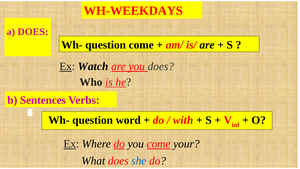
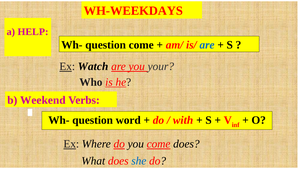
DOES: DOES -> HELP (33, 32)
are colour: black -> blue (207, 45)
you does: does -> your (161, 66)
Sentences: Sentences -> Weekend (43, 100)
come your: your -> does (186, 144)
